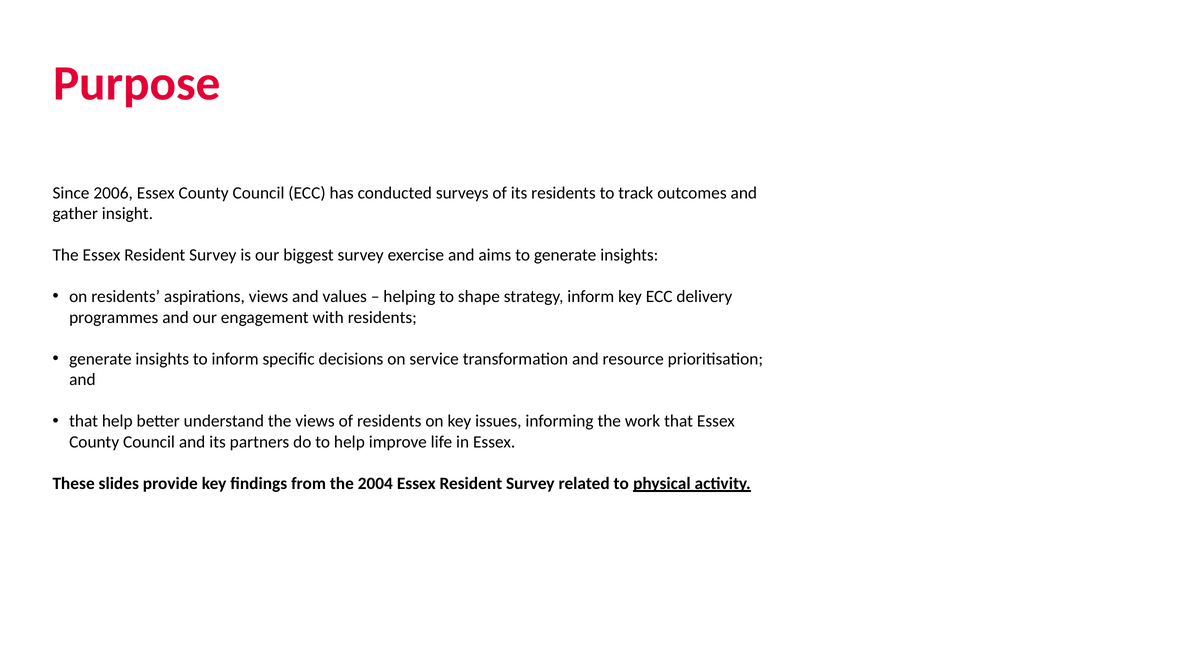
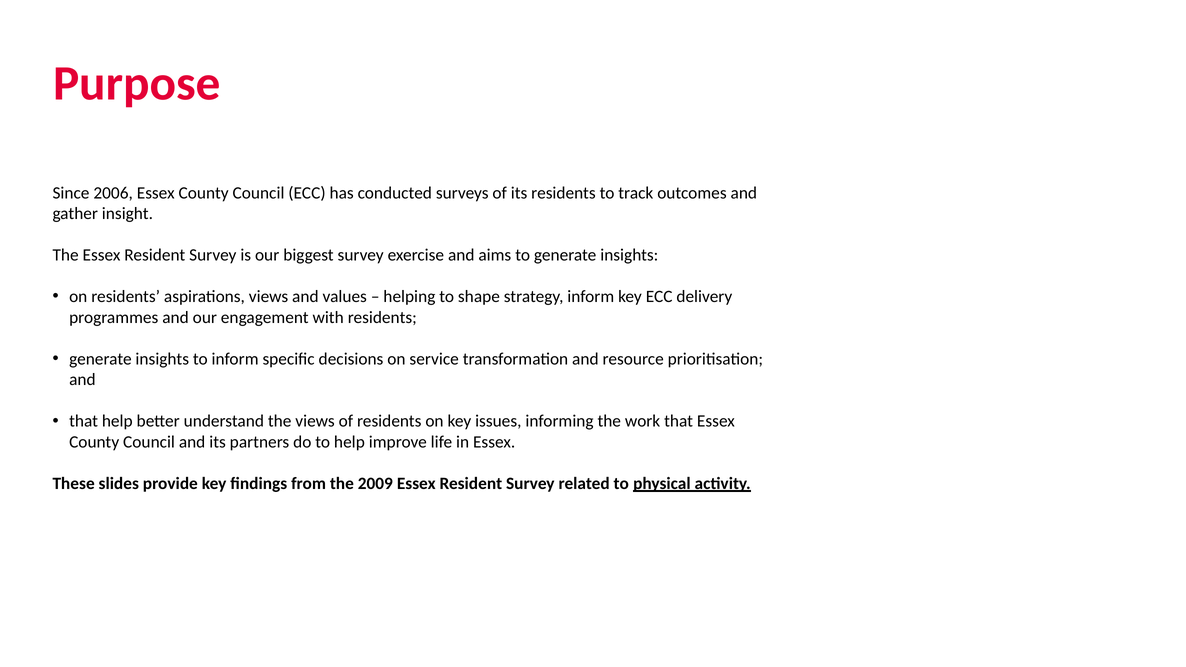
2004: 2004 -> 2009 (375, 484)
